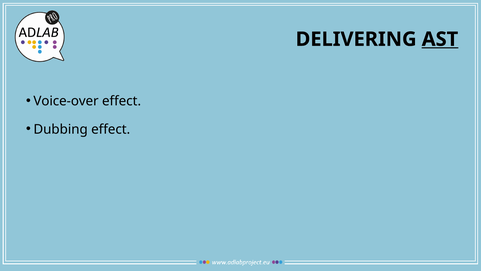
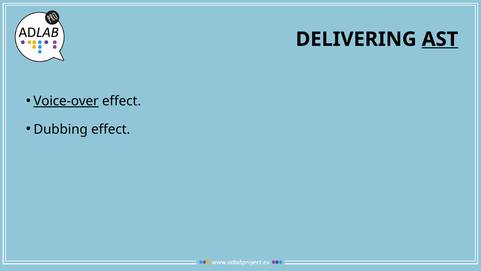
Voice-over underline: none -> present (66, 101)
